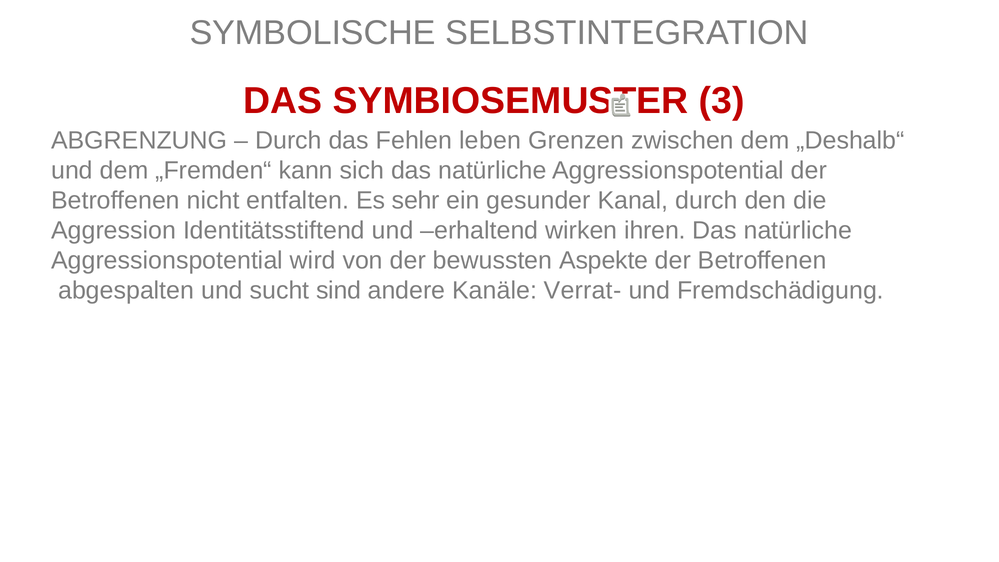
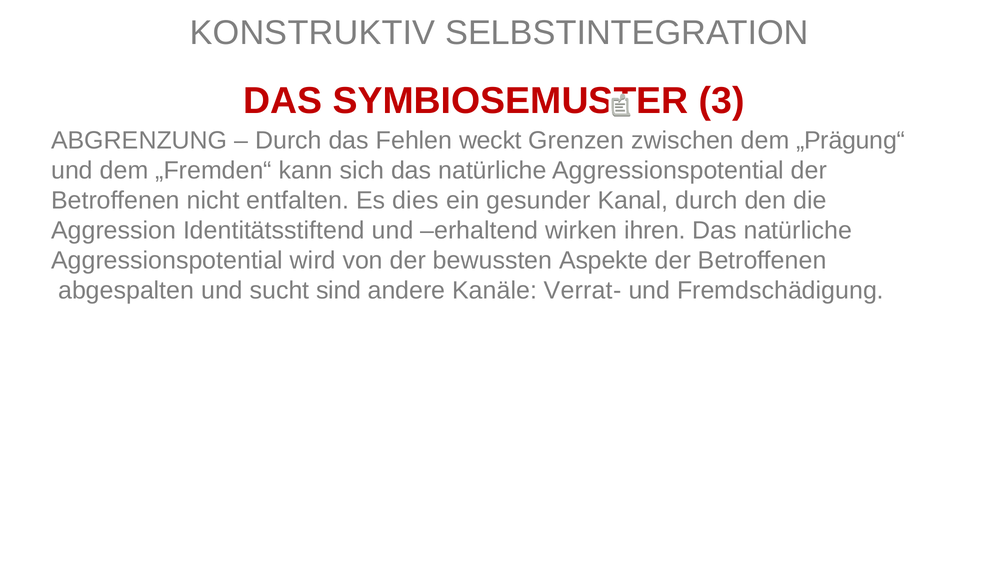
SYMBOLISCHE: SYMBOLISCHE -> KONSTRUKTIV (312, 33)
leben: leben -> weckt (490, 141)
„Deshalb“: „Deshalb“ -> „Prägung“ (851, 141)
sehr: sehr -> dies (416, 201)
